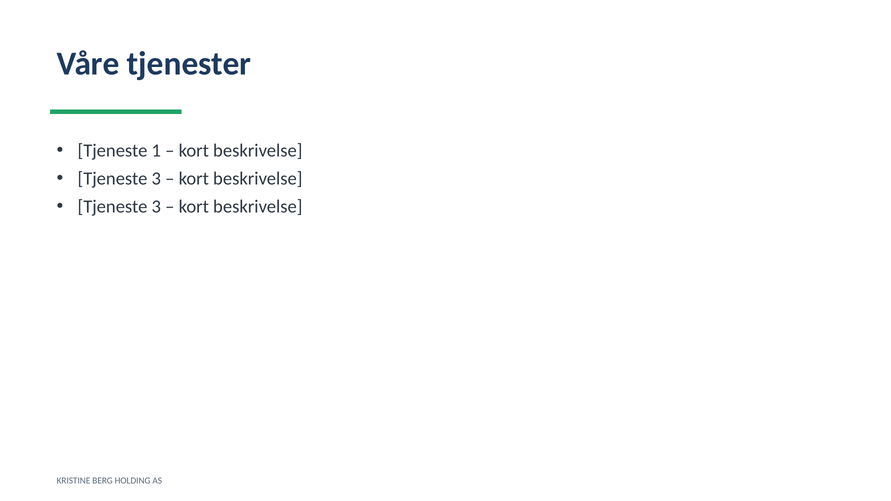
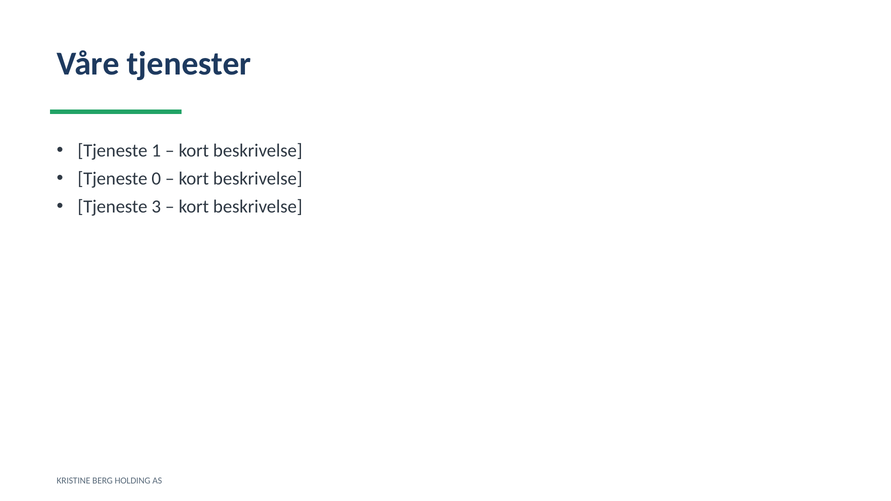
3: 3 -> 0 (156, 179)
